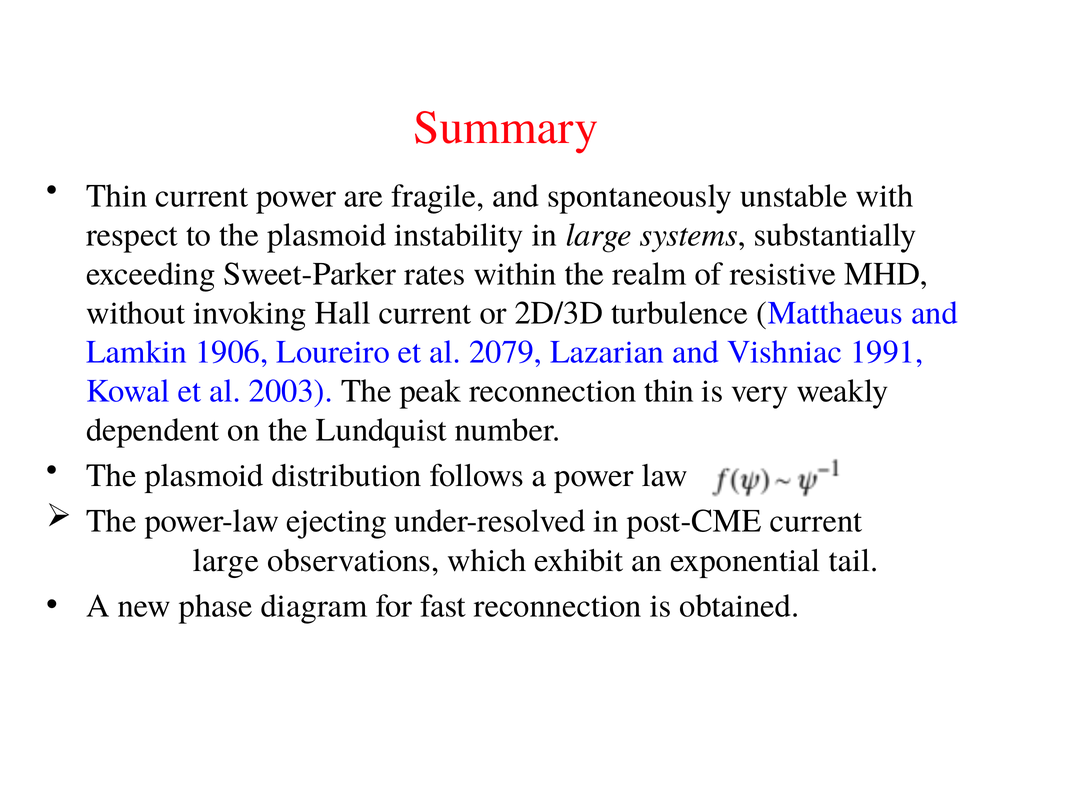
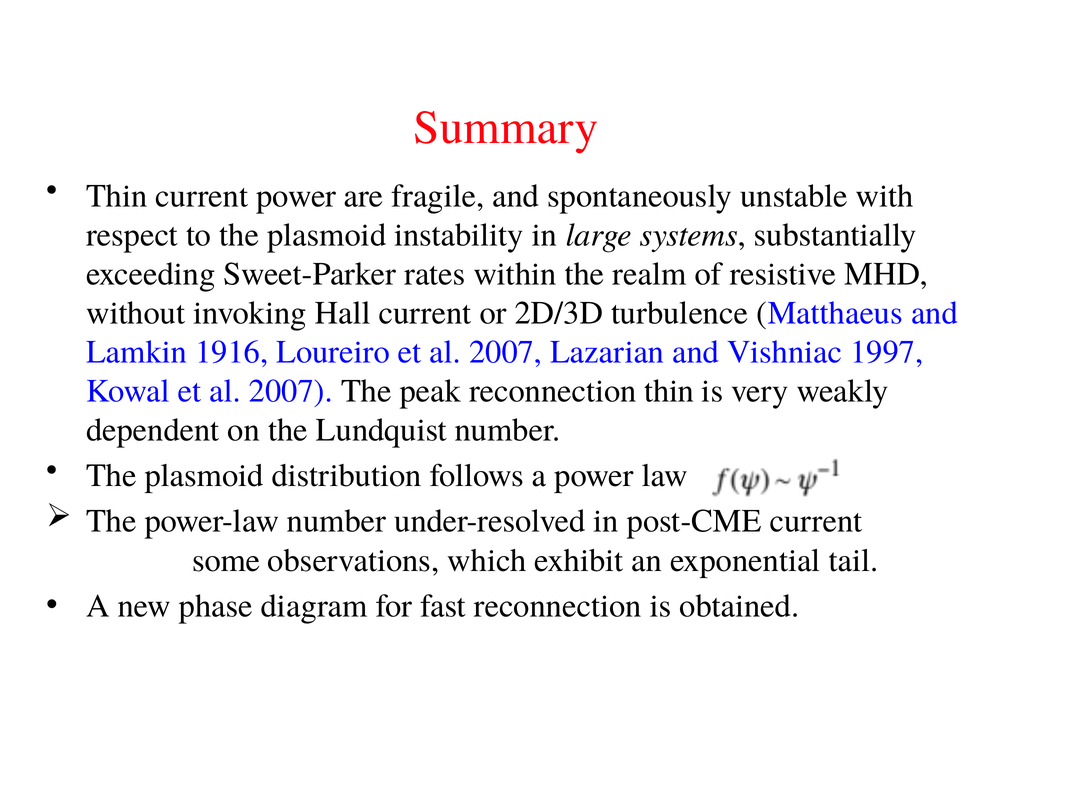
1906: 1906 -> 1916 (232, 352)
Loureiro et al 2079: 2079 -> 2007 (506, 352)
1991: 1991 -> 1997 (887, 352)
Kowal et al 2003: 2003 -> 2007 (291, 391)
power-law ejecting: ejecting -> number (337, 521)
large: large -> some (226, 560)
